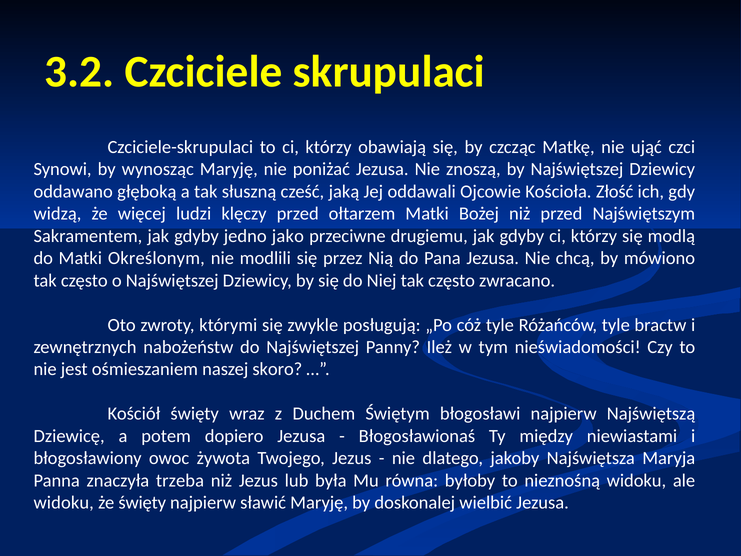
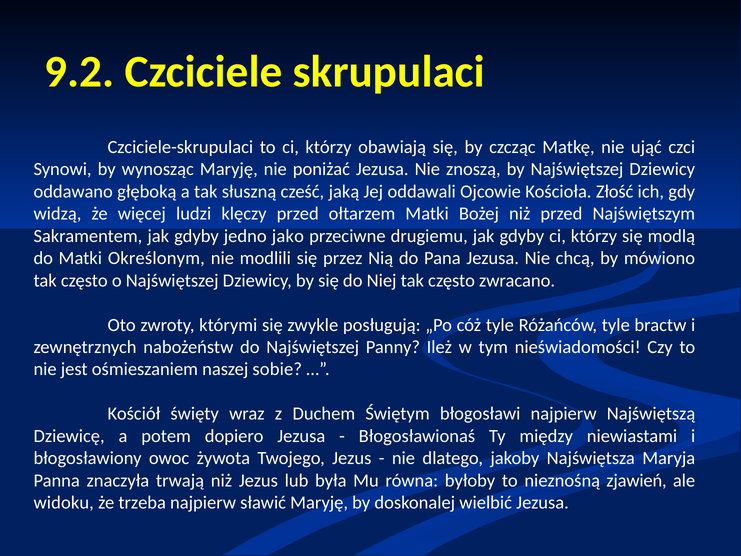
3.2: 3.2 -> 9.2 (79, 72)
skoro: skoro -> sobie (277, 369)
trzeba: trzeba -> trwają (180, 480)
nieznośną widoku: widoku -> zjawień (636, 480)
że święty: święty -> trzeba (142, 503)
